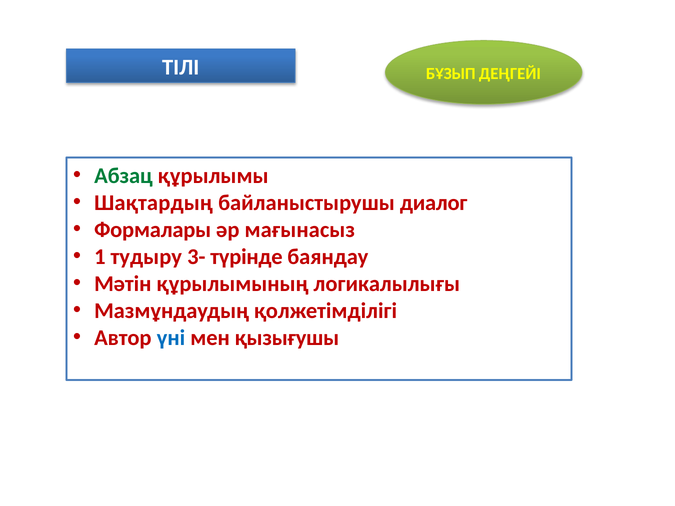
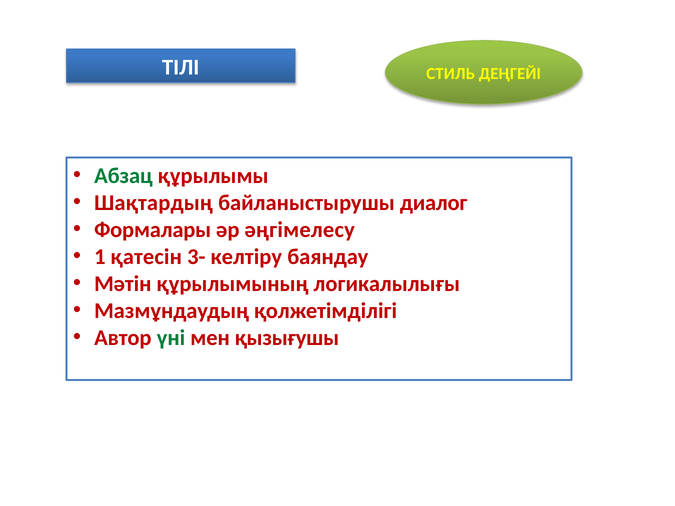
БҰЗЫП: БҰЗЫП -> СТИЛЬ (451, 74)
мағынасыз: мағынасыз -> әңгімелесу (300, 230)
тудыру: тудыру -> қатесін (146, 257)
түрінде: түрінде -> келтіру (246, 257)
үні colour: blue -> green (171, 338)
